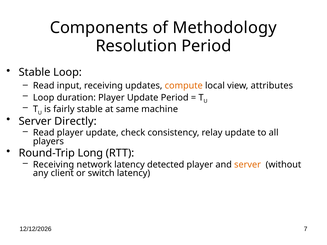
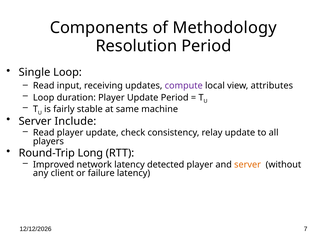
Stable: Stable -> Single (34, 72)
compute colour: orange -> purple (184, 86)
Directly: Directly -> Include (75, 121)
Receiving: Receiving -> Improved (54, 165)
switch: switch -> failure (101, 173)
